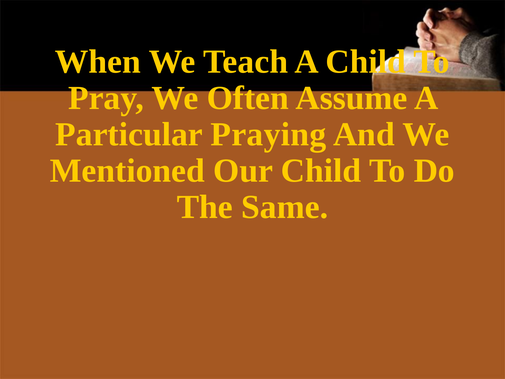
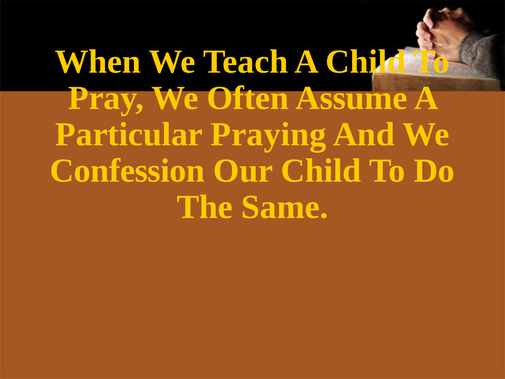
Mentioned: Mentioned -> Confession (127, 171)
